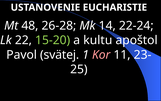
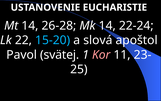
Mt 48: 48 -> 14 (30, 26)
15-20 colour: light green -> light blue (53, 40)
kultu: kultu -> slová (98, 40)
